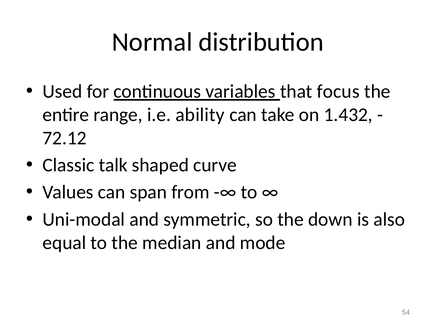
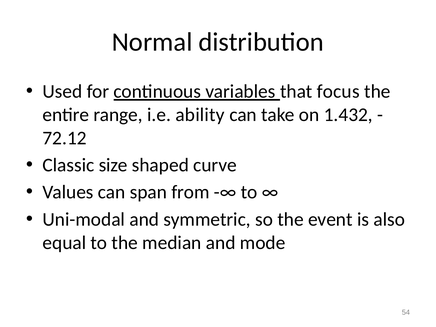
talk: talk -> size (113, 165)
down: down -> event (330, 219)
